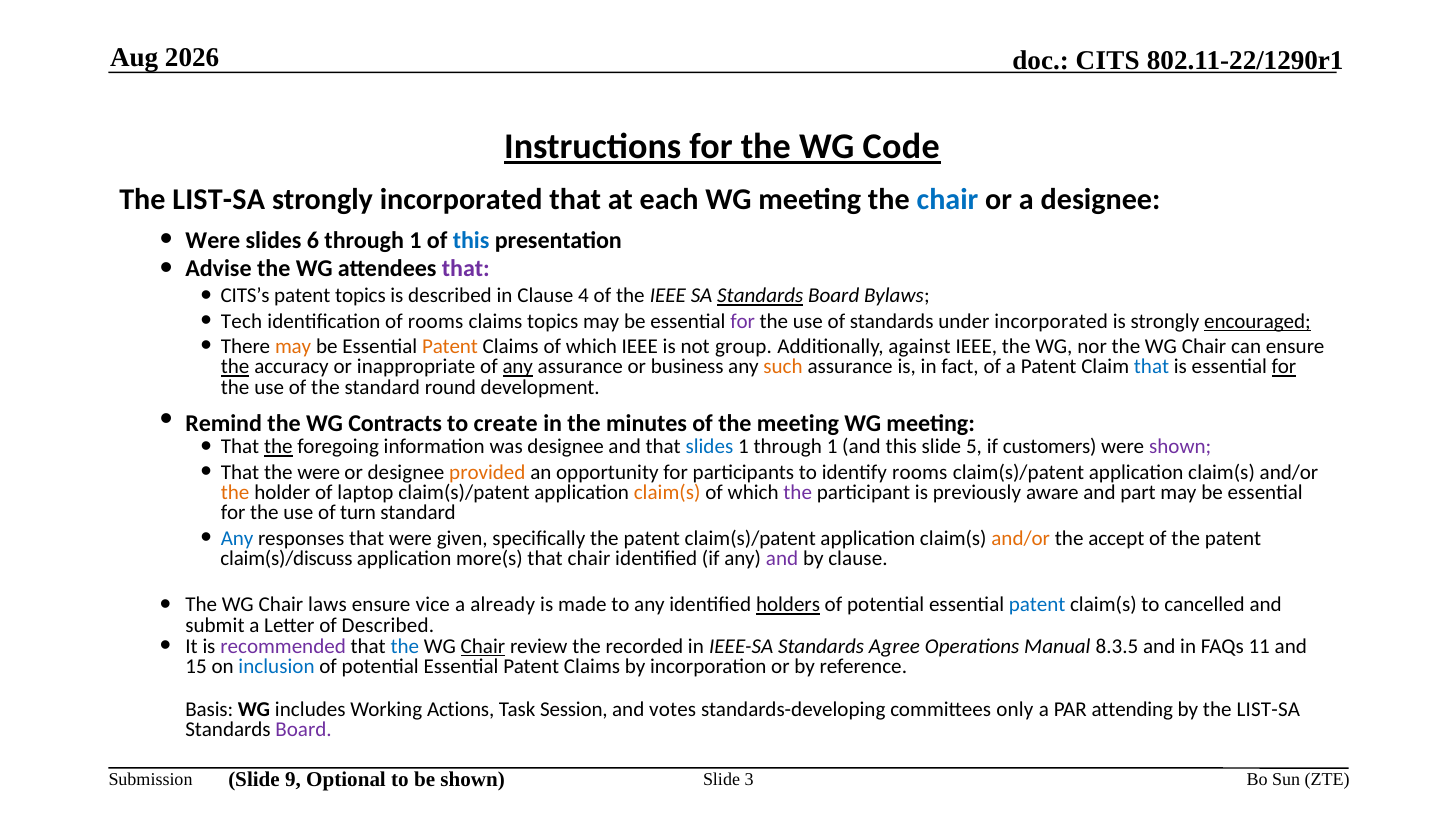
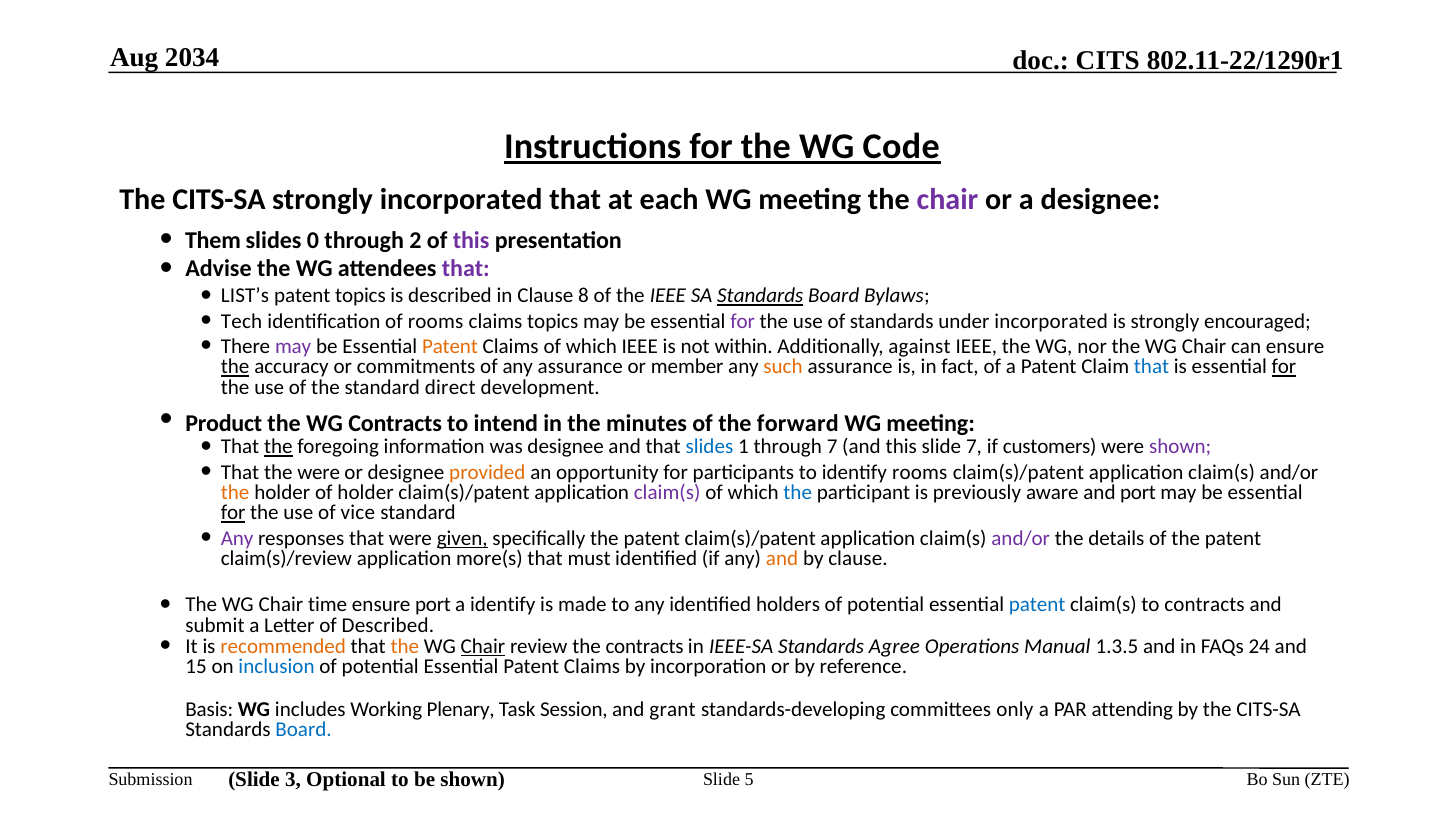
2026: 2026 -> 2034 (192, 57)
LIST-SA: LIST-SA -> CITS-SA (219, 199)
chair colour: blue -> purple (948, 199)
Were: Were -> Them (213, 240)
6: 6 -> 0 (313, 240)
1: 1 -> 2 (415, 240)
this colour: blue -> purple (471, 240)
CITS’s: CITS’s -> LIST’s (245, 296)
4: 4 -> 8 (583, 296)
encouraged underline: present -> none (1257, 321)
may colour: orange -> purple (293, 347)
group: group -> within (744, 347)
inappropriate: inappropriate -> commitments (416, 367)
any underline: present -> none (518, 367)
business: business -> member (687, 367)
round: round -> direct (450, 387)
Remind: Remind -> Product (224, 423)
create: create -> intend (506, 423)
the meeting: meeting -> forward (798, 423)
1 through 1: 1 -> 7 (832, 447)
slide 5: 5 -> 7 (974, 447)
of laptop: laptop -> holder (366, 492)
claim(s colour: orange -> purple (667, 492)
the colour: purple -> blue (798, 492)
and part: part -> port (1138, 492)
for underline: none -> present (233, 513)
turn: turn -> vice (358, 513)
Any colour: blue -> purple (237, 538)
given underline: none -> present (462, 538)
and/or colour: orange -> purple (1021, 538)
accept: accept -> details (1116, 538)
claim(s)/discuss: claim(s)/discuss -> claim(s)/review (286, 558)
that chair: chair -> must (589, 558)
and colour: purple -> orange (782, 558)
laws: laws -> time (328, 605)
ensure vice: vice -> port (433, 605)
a already: already -> identify (503, 605)
holders underline: present -> none (788, 605)
to cancelled: cancelled -> contracts (1204, 605)
recommended colour: purple -> orange (283, 646)
the colour: blue -> orange (405, 646)
the recorded: recorded -> contracts (645, 646)
8.3.5: 8.3.5 -> 1.3.5 (1117, 646)
11: 11 -> 24 (1259, 646)
Actions: Actions -> Plenary (461, 709)
votes: votes -> grant (673, 709)
by the LIST-SA: LIST-SA -> CITS-SA (1269, 709)
Board colour: purple -> blue (304, 729)
9: 9 -> 3 (293, 780)
3: 3 -> 5 (749, 780)
